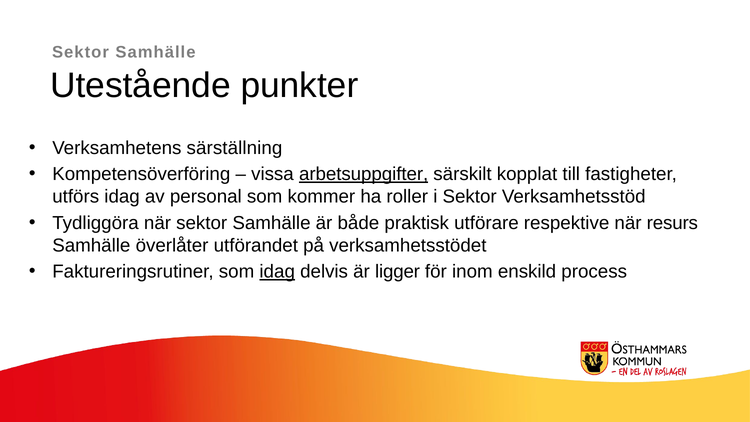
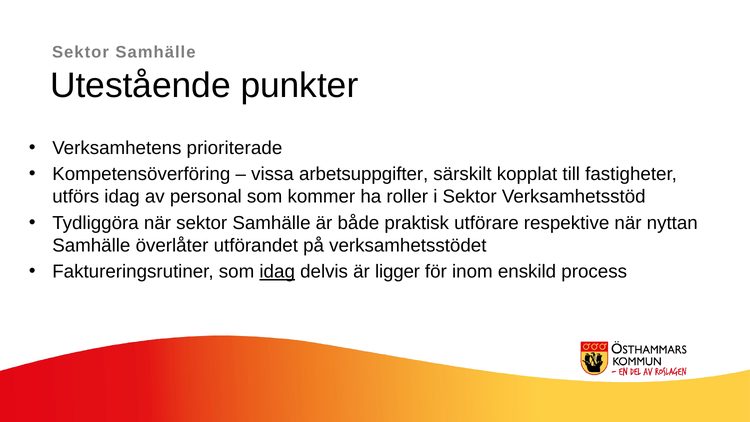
särställning: särställning -> prioriterade (234, 148)
arbetsuppgifter underline: present -> none (364, 174)
resurs: resurs -> nyttan (672, 223)
